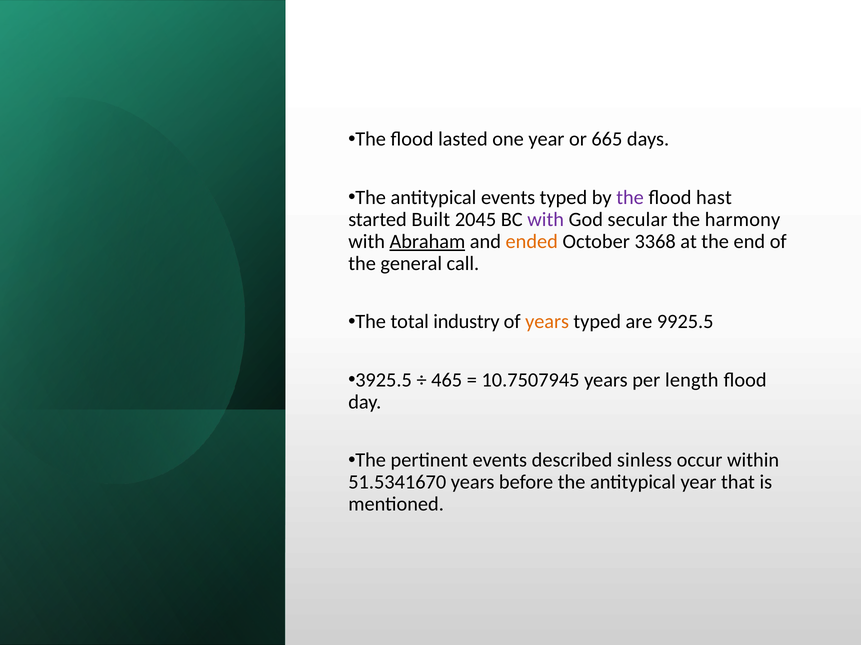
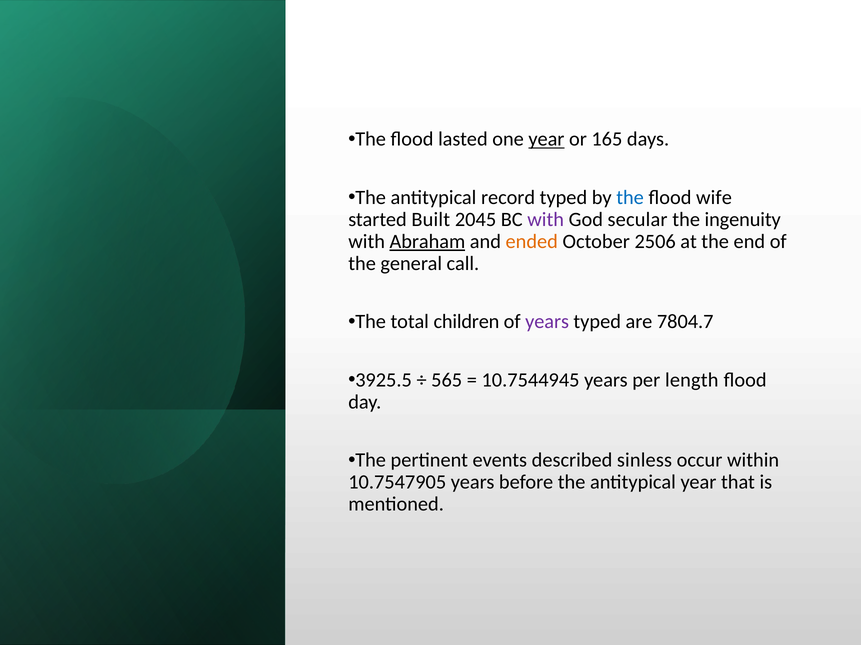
year underline: none -> present (546, 139)
665: 665 -> 165 (607, 139)
antitypical events: events -> record (508, 198)
the colour: purple -> blue (630, 198)
hast: hast -> wife (714, 198)
harmony: harmony -> ingenuity (743, 220)
3368: 3368 -> 2506 (655, 242)
industry: industry -> children (466, 322)
years colour: orange -> purple (547, 322)
9925.5: 9925.5 -> 7804.7 (685, 322)
465: 465 -> 565 (447, 380)
10.7507945: 10.7507945 -> 10.7544945 (531, 380)
51.5341670: 51.5341670 -> 10.7547905 (397, 483)
